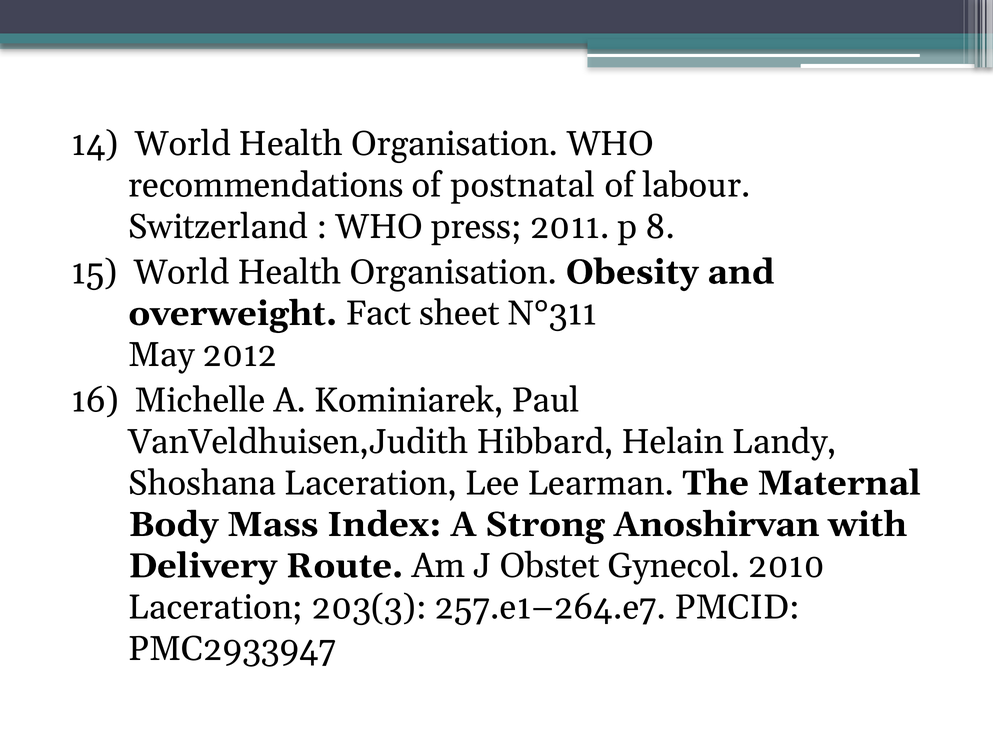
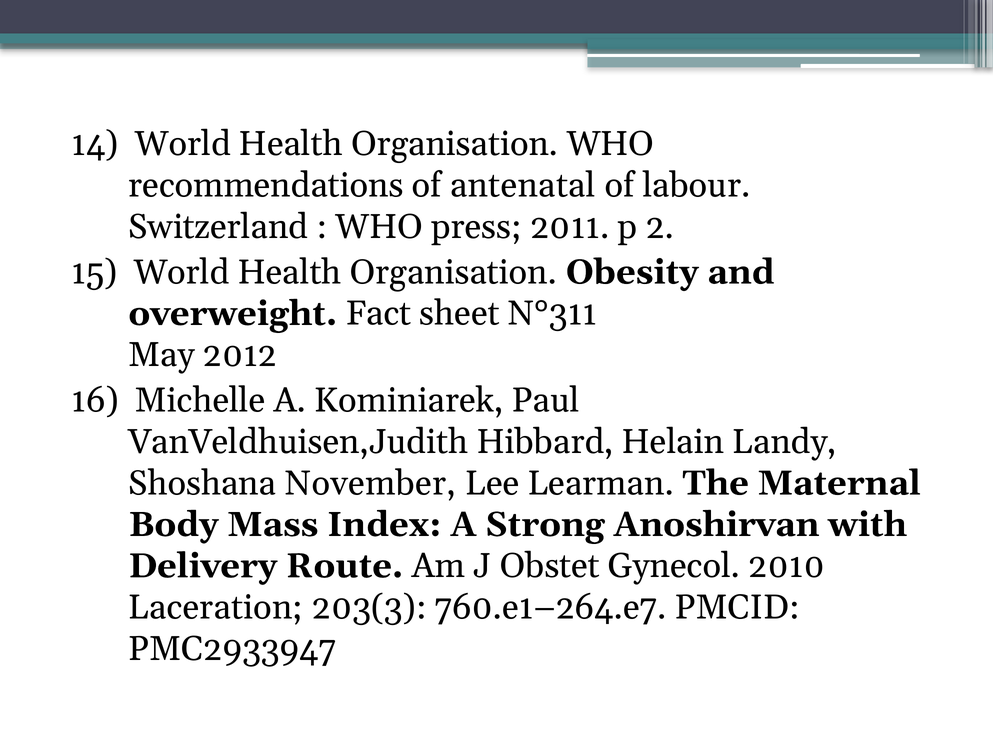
postnatal: postnatal -> antenatal (523, 185)
8: 8 -> 2 (660, 227)
Shoshana Laceration: Laceration -> November (371, 483)
257.e1–264.e7: 257.e1–264.e7 -> 760.e1–264.e7 (551, 607)
